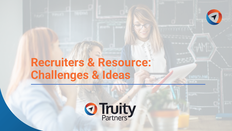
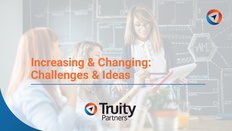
Recruiters: Recruiters -> Increasing (58, 62)
Resource: Resource -> Changing (125, 62)
